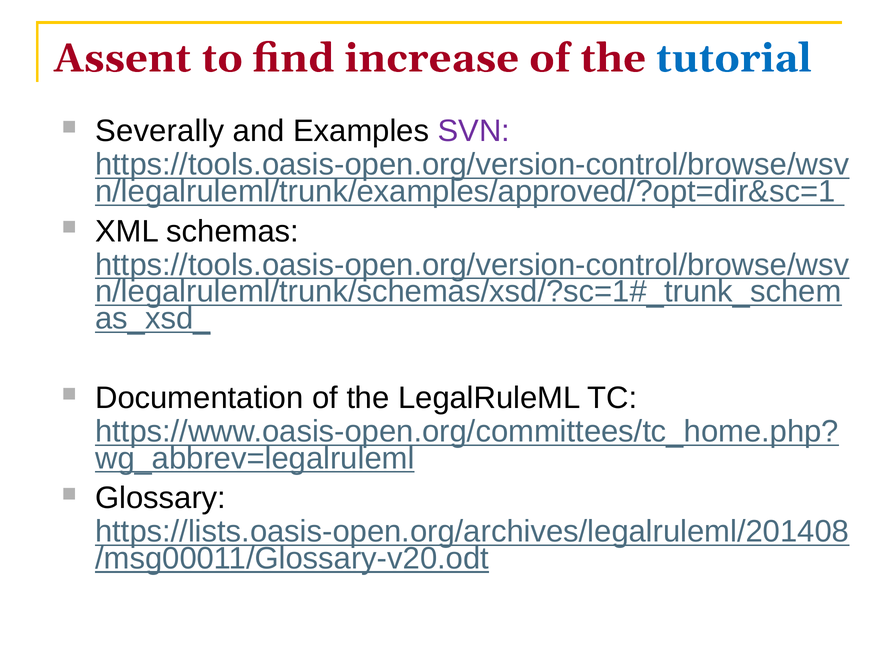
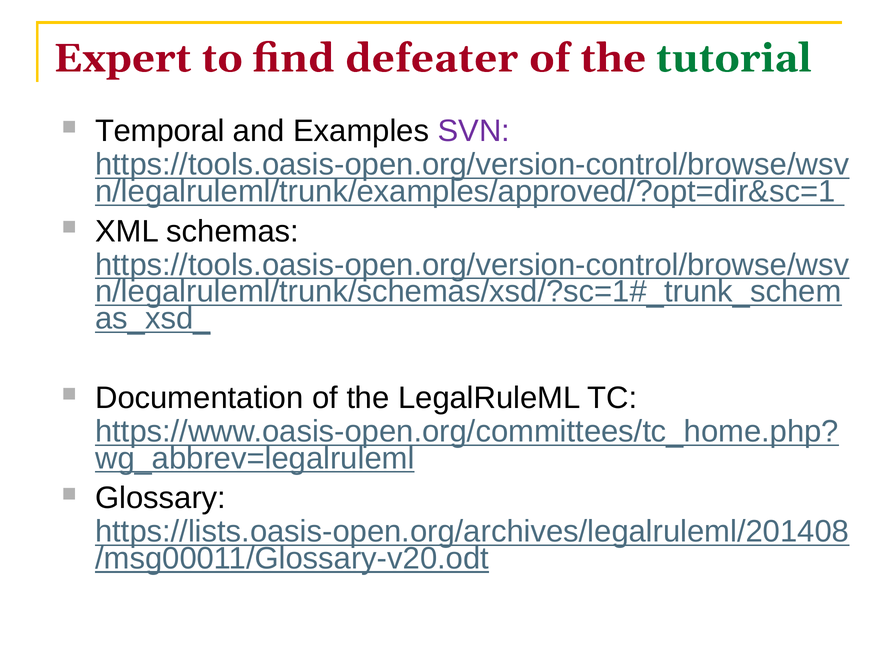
Assent: Assent -> Expert (123, 58)
increase: increase -> defeater (432, 58)
tutorial colour: blue -> green (734, 58)
Severally: Severally -> Temporal (160, 131)
